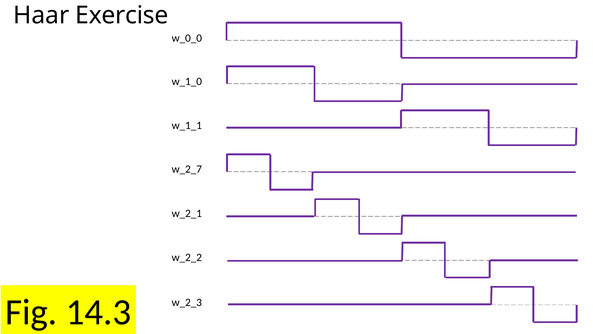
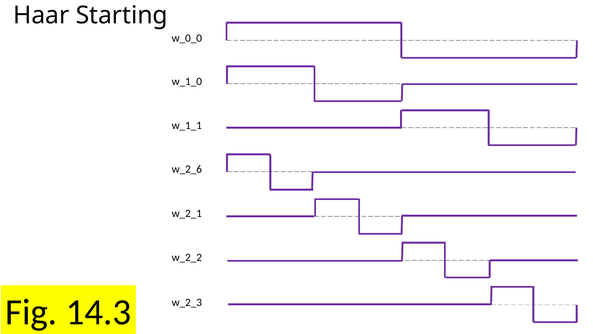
Exercise: Exercise -> Starting (122, 15)
w_2_7: w_2_7 -> w_2_6 (187, 169)
